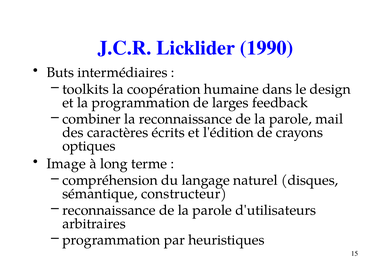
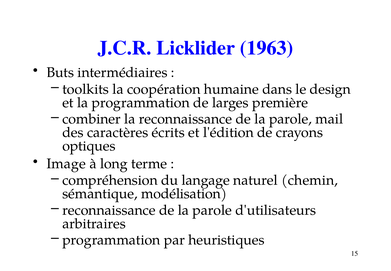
1990: 1990 -> 1963 (267, 48)
feedback: feedback -> première (280, 103)
disques: disques -> chemin (310, 180)
constructeur: constructeur -> modélisation (184, 194)
